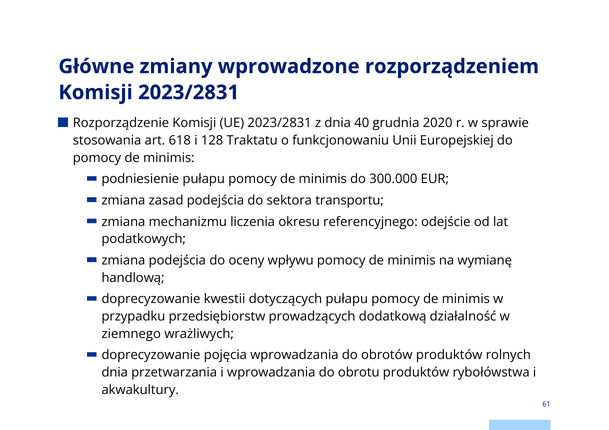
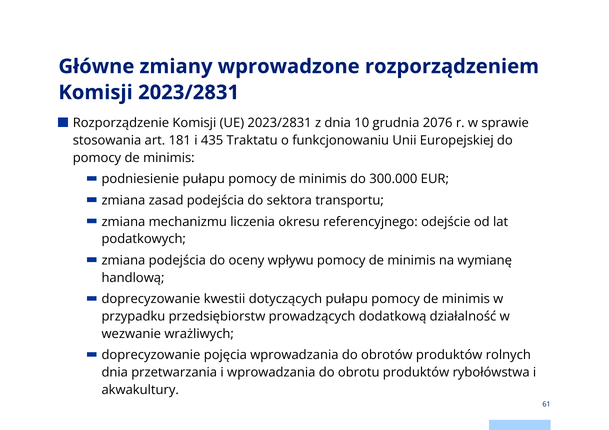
40: 40 -> 10 (362, 123)
2020: 2020 -> 2076 (438, 123)
618: 618 -> 181 (180, 141)
128: 128 -> 435 (212, 141)
ziemnego: ziemnego -> wezwanie (131, 334)
